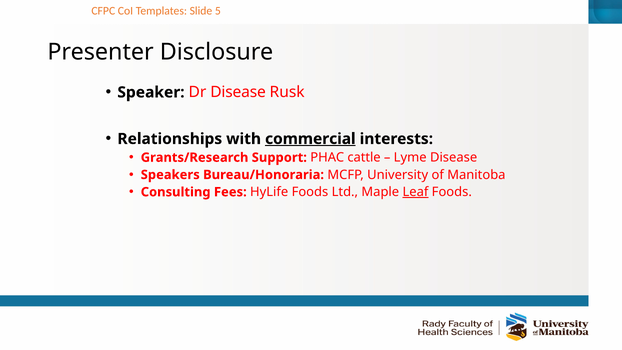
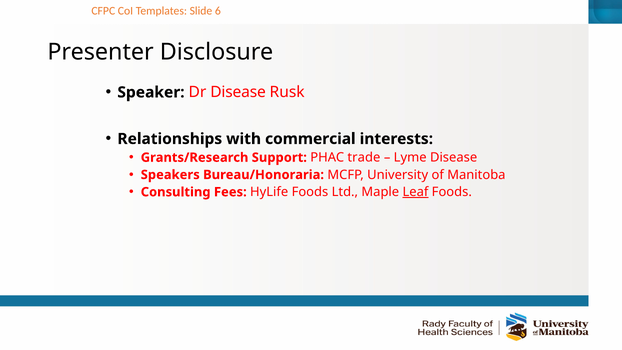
5: 5 -> 6 (218, 11)
commercial underline: present -> none (310, 139)
cattle: cattle -> trade (364, 157)
